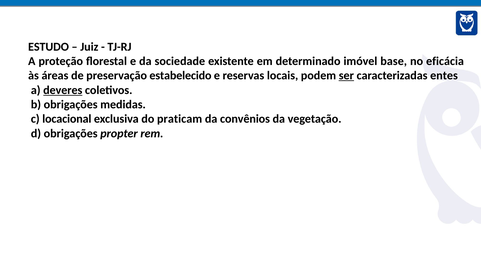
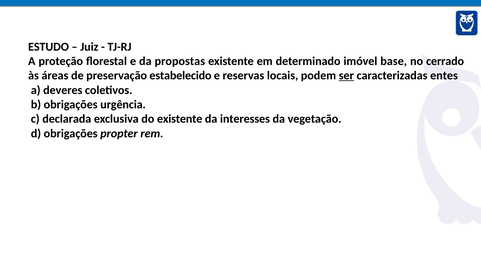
sociedade: sociedade -> propostas (180, 61)
eficácia: eficácia -> cerrado (445, 61)
deveres underline: present -> none (63, 90)
medidas: medidas -> urgência (123, 104)
locacional: locacional -> declarada (67, 119)
do praticam: praticam -> existente (180, 119)
convênios: convênios -> interesses (245, 119)
